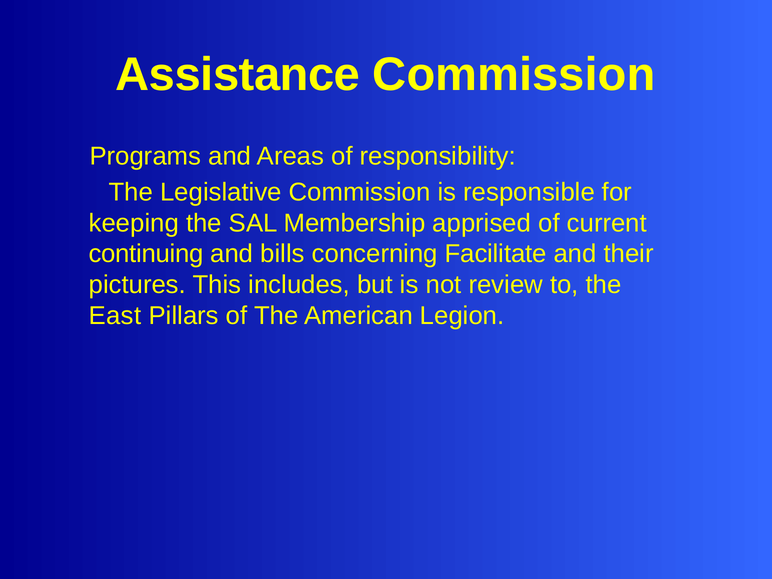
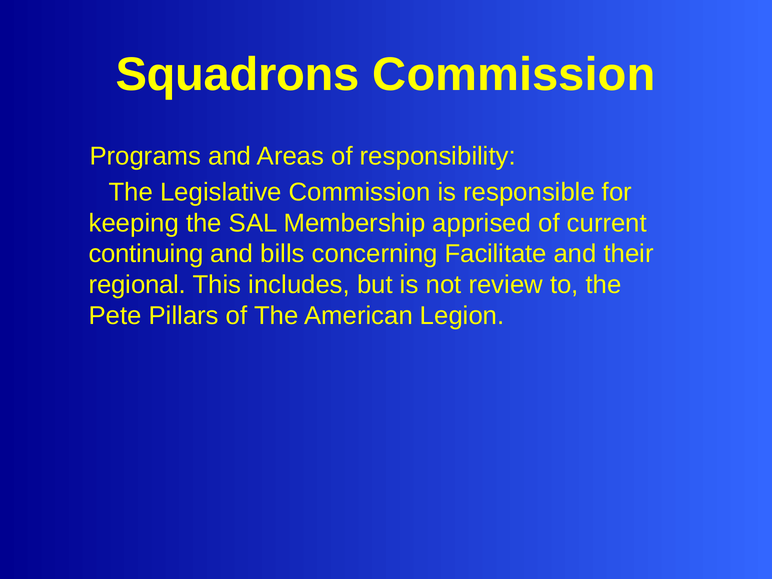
Assistance: Assistance -> Squadrons (238, 75)
pictures: pictures -> regional (137, 285)
East: East -> Pete (115, 316)
